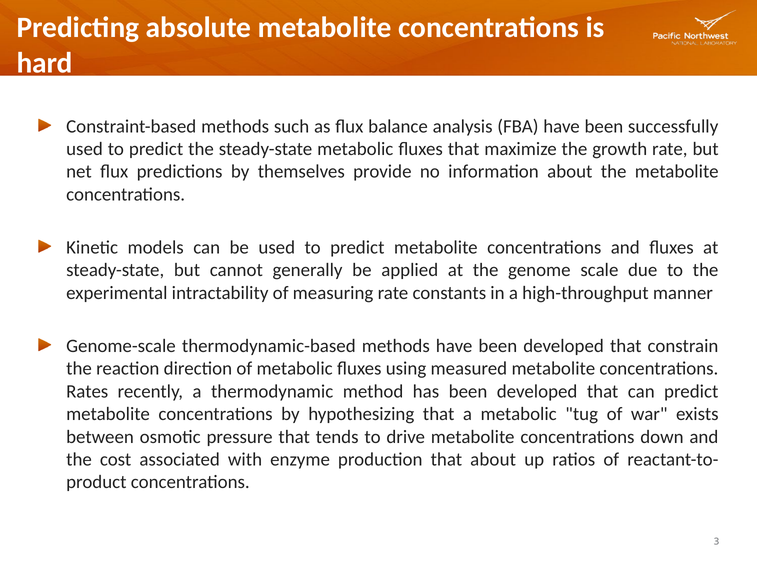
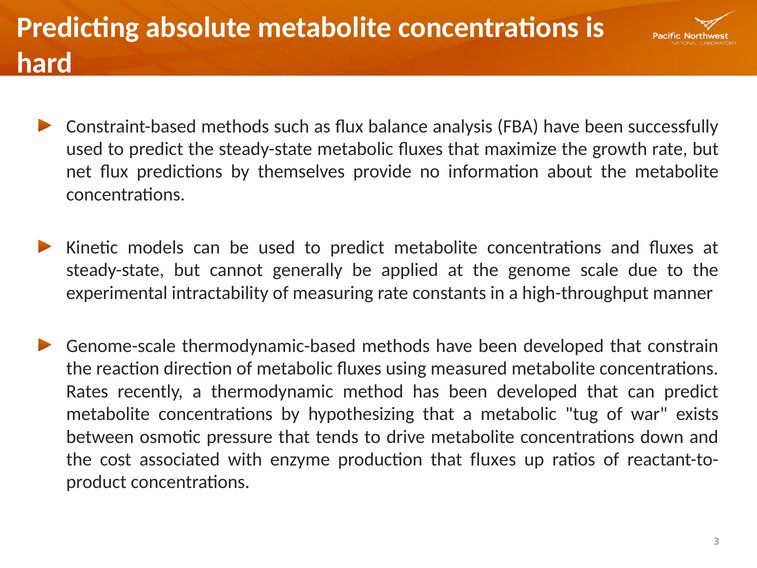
that about: about -> fluxes (493, 459)
